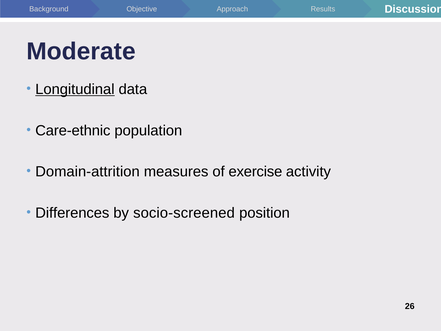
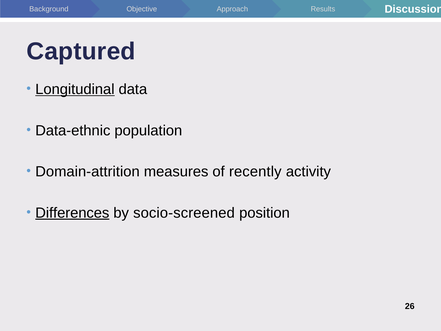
Moderate: Moderate -> Captured (81, 51)
Care-ethnic: Care-ethnic -> Data-ethnic (73, 130)
exercise: exercise -> recently (255, 172)
Differences underline: none -> present (72, 213)
